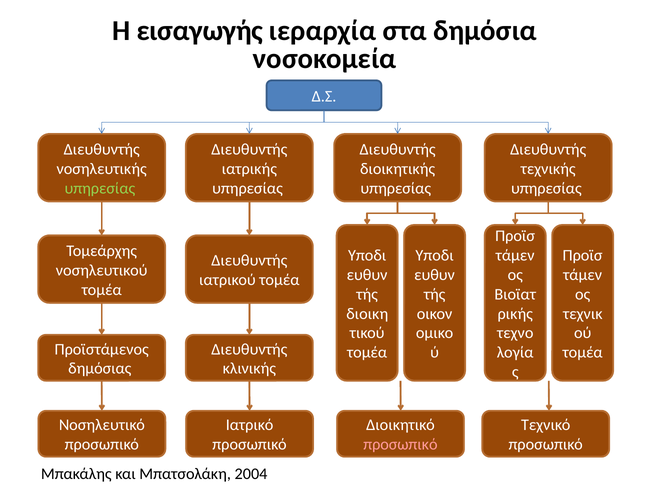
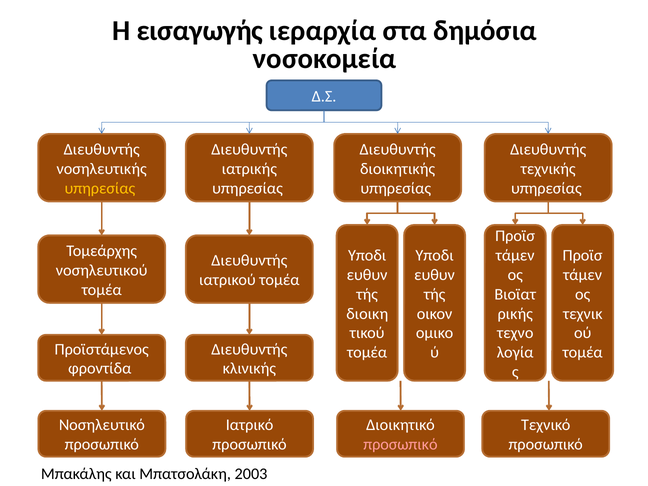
υπηρεσίας colour: light green -> yellow (100, 188)
δημόσιας: δημόσιας -> φροντίδα (100, 369)
2004: 2004 -> 2003 (251, 474)
